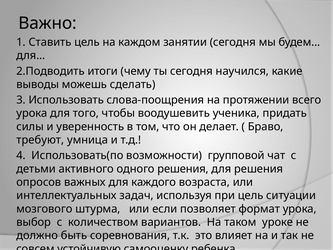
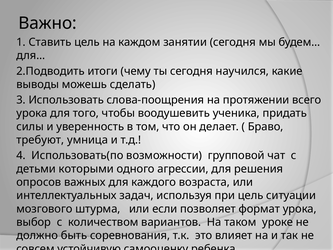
активного: активного -> которыми (86, 169)
одного решения: решения -> агрессии (183, 169)
